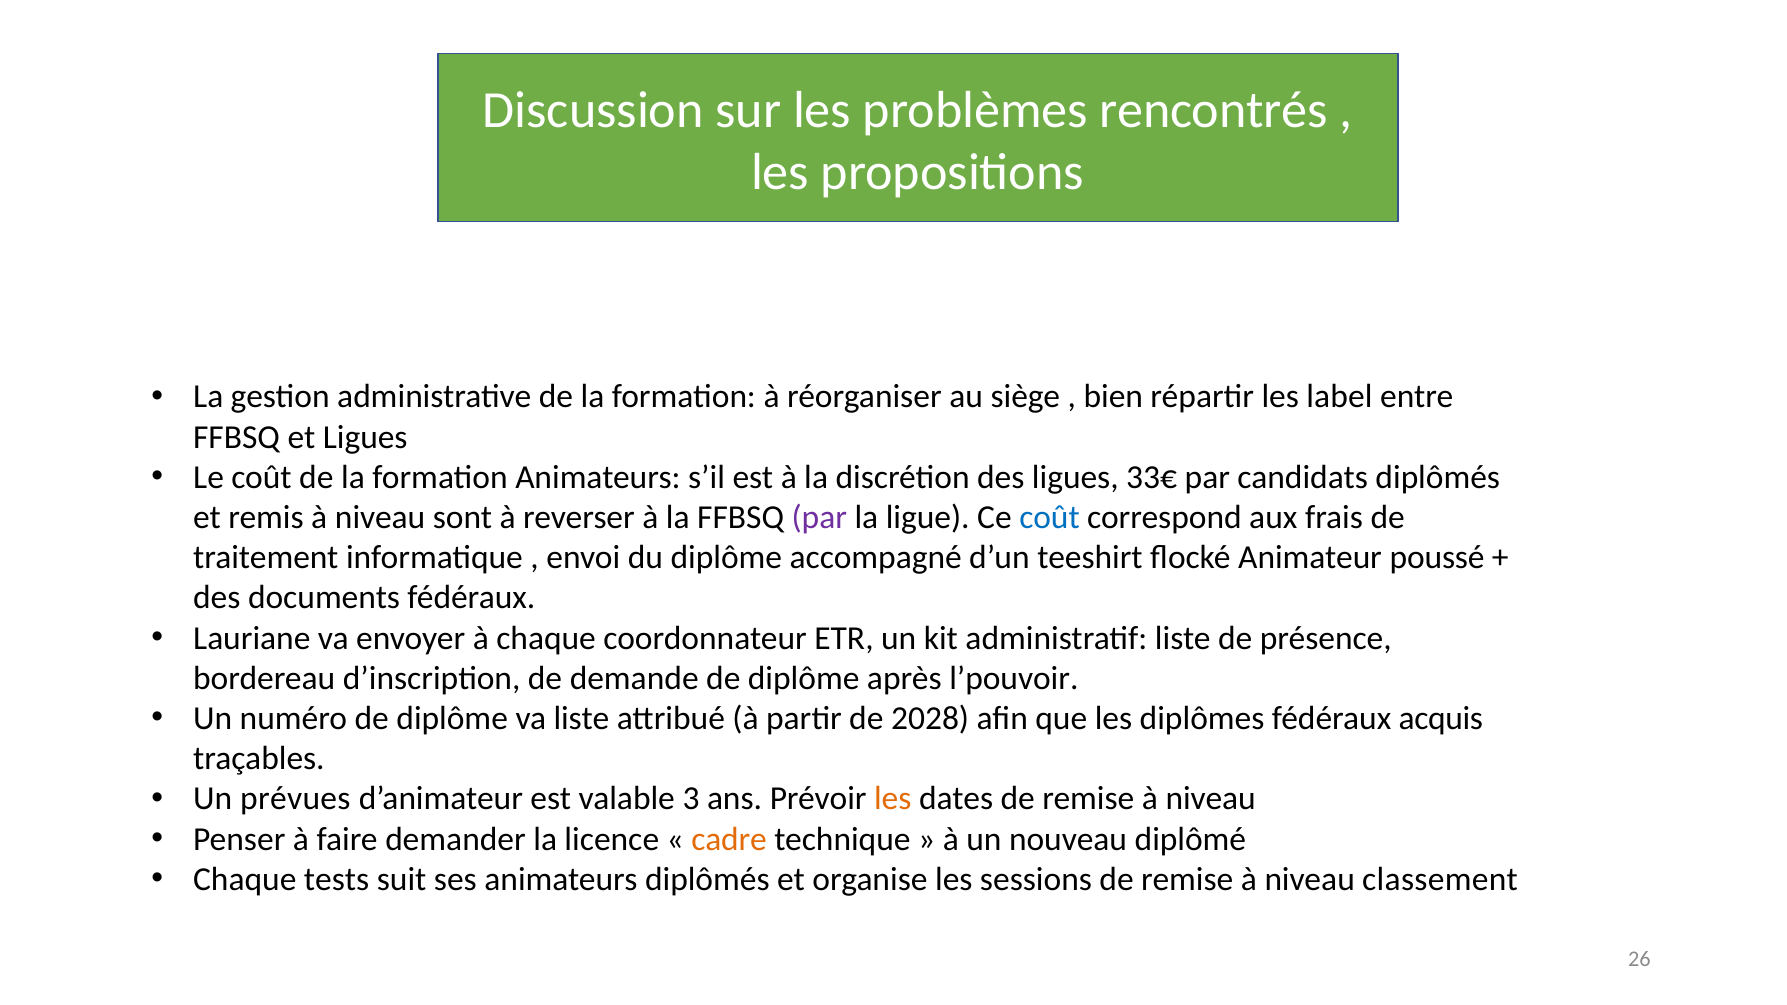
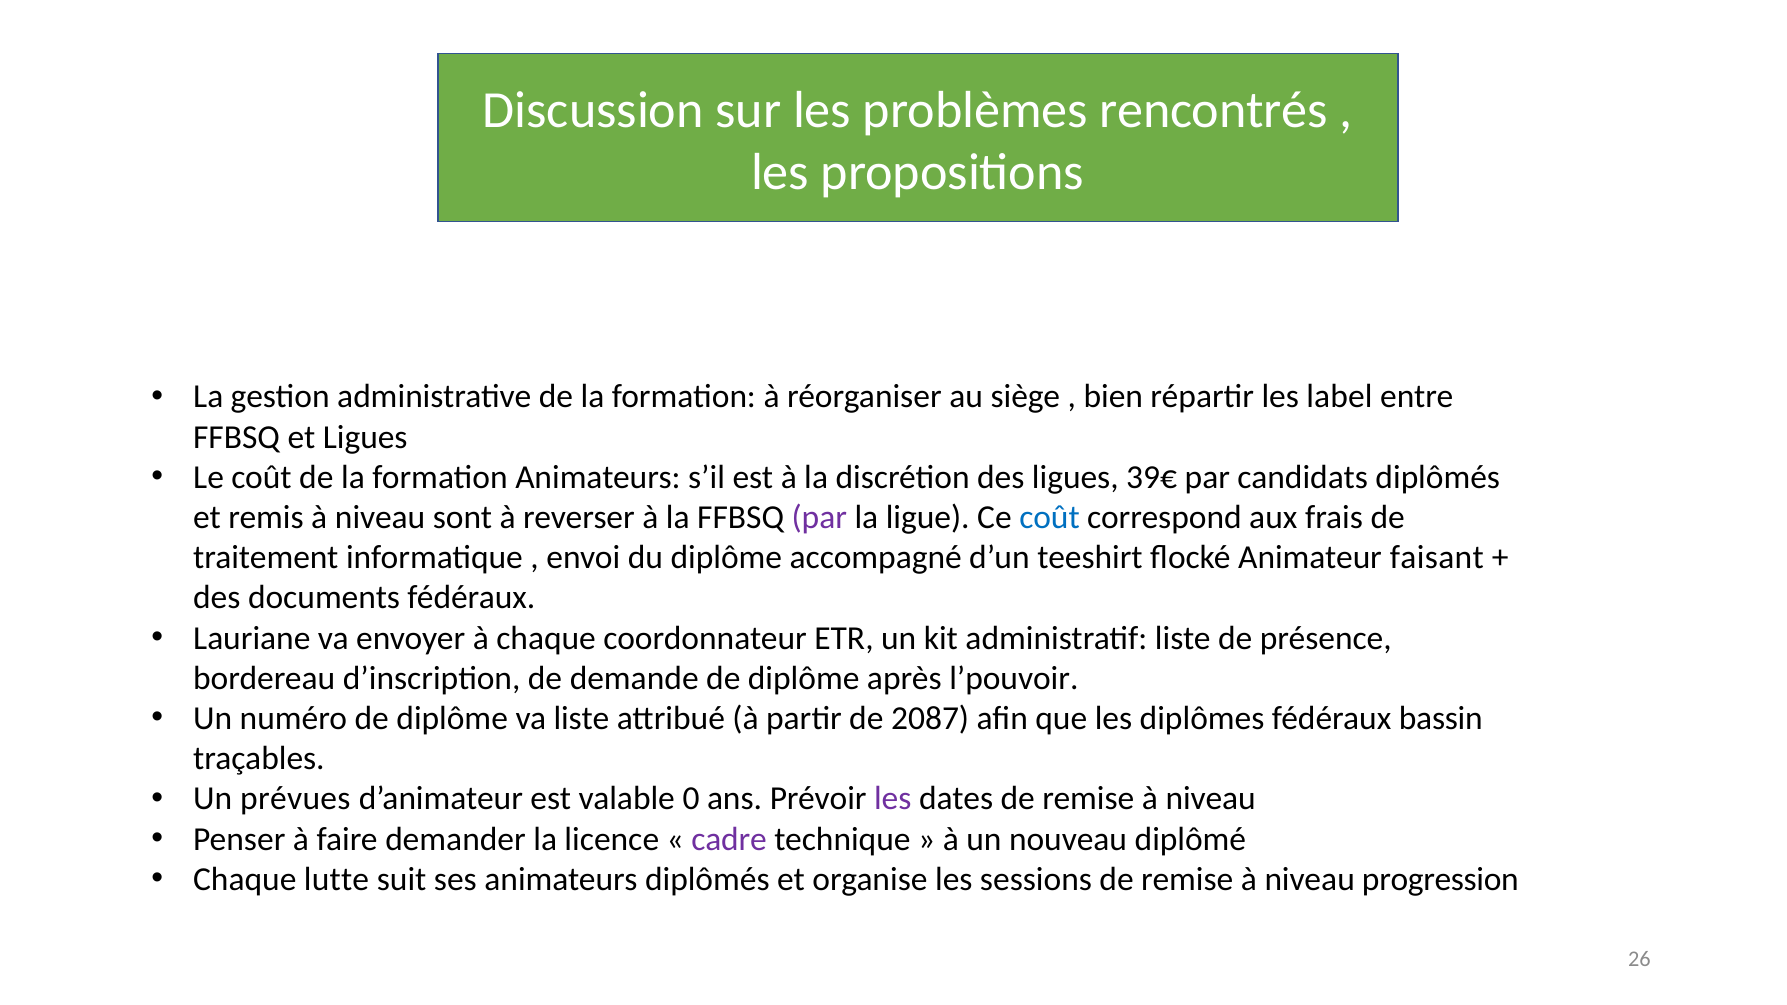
33€: 33€ -> 39€ (1152, 477)
poussé: poussé -> faisant (1437, 558)
2028: 2028 -> 2087 (930, 719)
acquis: acquis -> bassin (1441, 719)
3: 3 -> 0 (691, 799)
les colour: orange -> purple (893, 799)
cadre colour: orange -> purple (729, 839)
tests: tests -> lutte (337, 879)
classement: classement -> progression (1440, 879)
